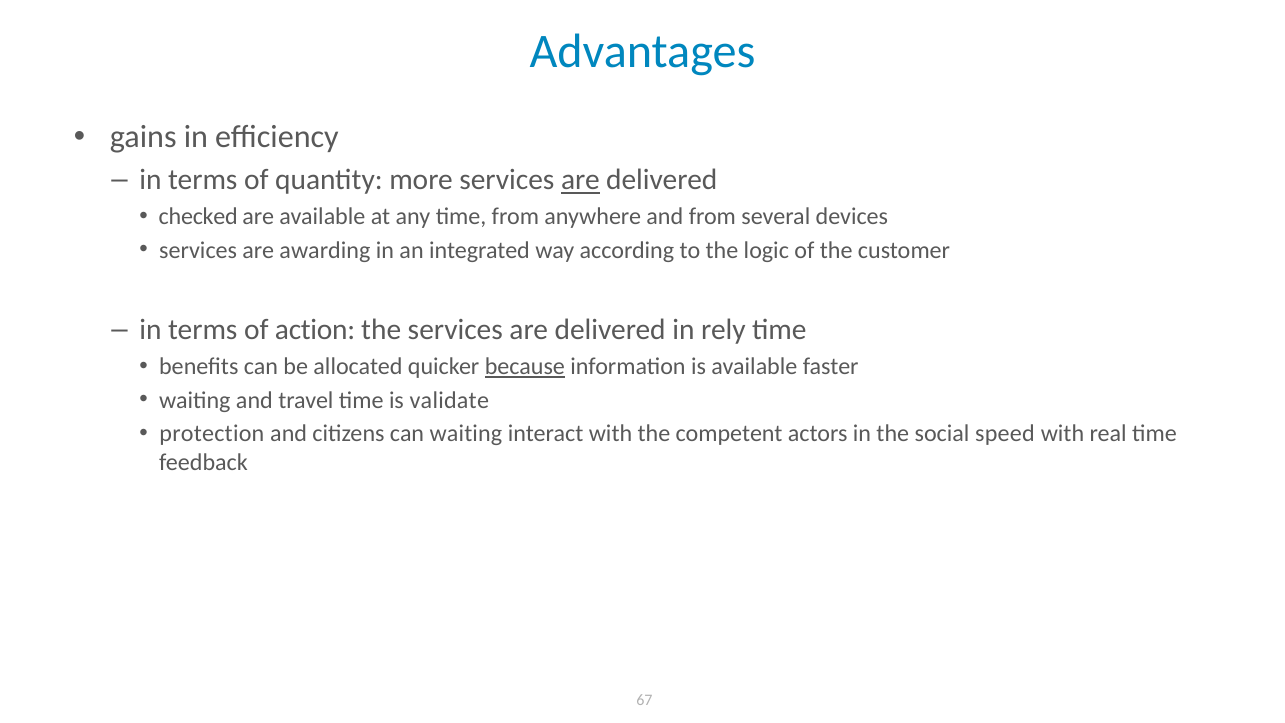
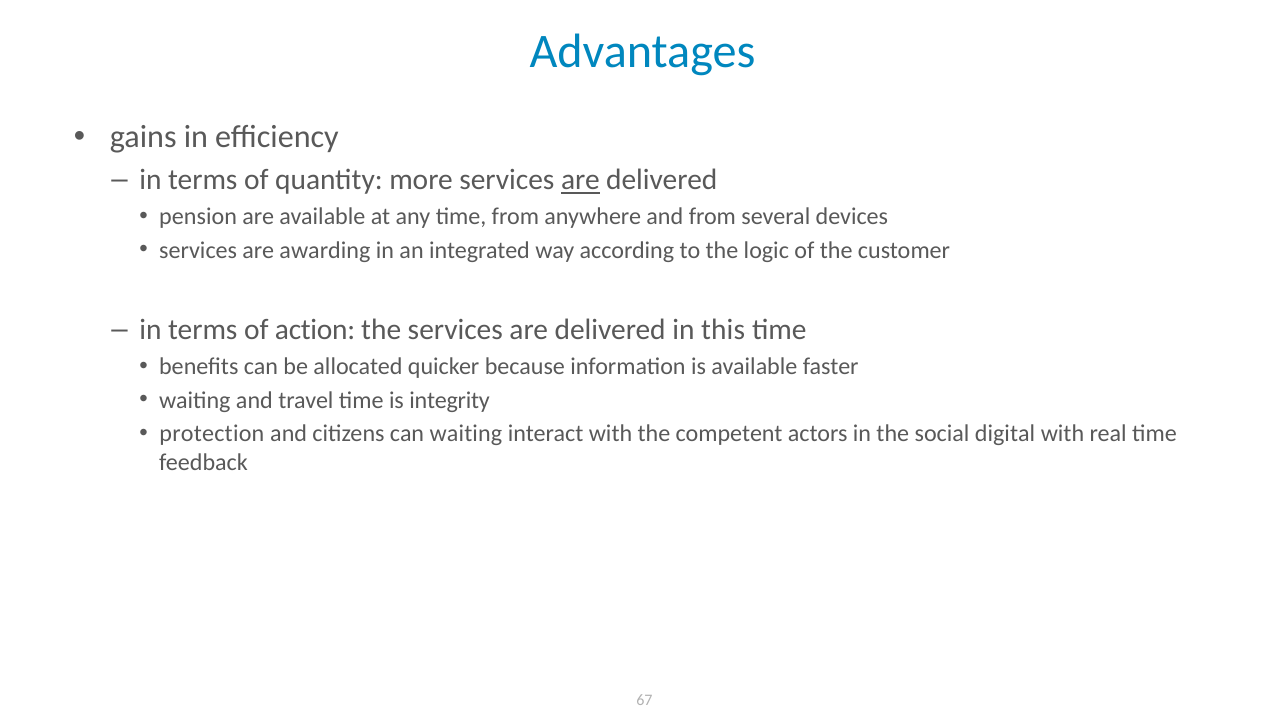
checked: checked -> pension (198, 216)
rely: rely -> this (723, 330)
because underline: present -> none (525, 366)
validate: validate -> integrity (450, 400)
speed: speed -> digital (1005, 434)
